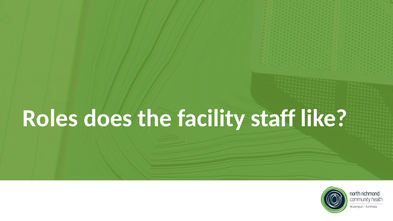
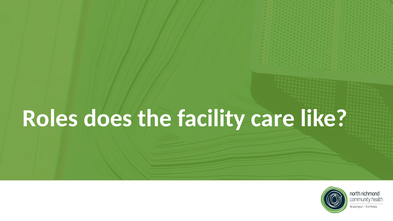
staff: staff -> care (273, 118)
